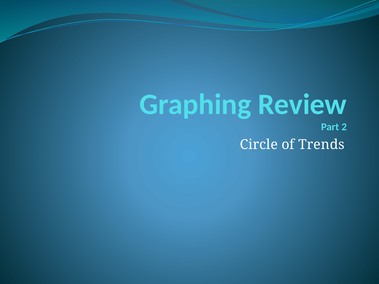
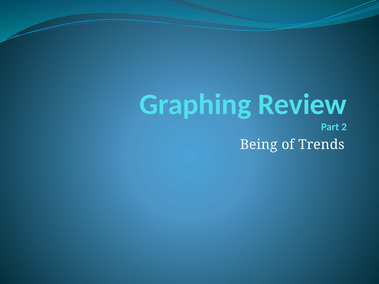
Circle: Circle -> Being (259, 145)
